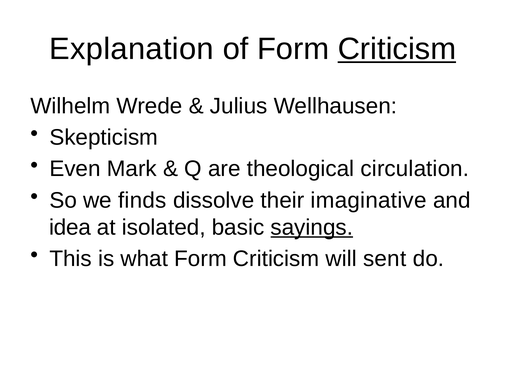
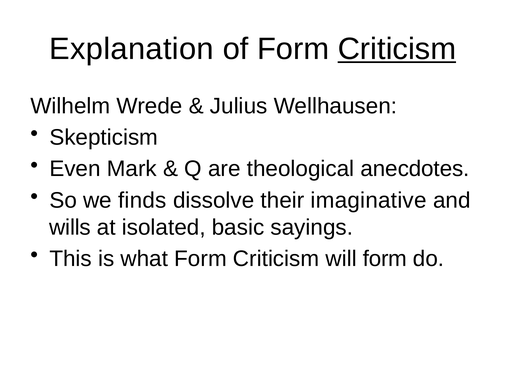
circulation: circulation -> anecdotes (415, 169)
idea: idea -> wills (70, 228)
sayings underline: present -> none (312, 228)
will sent: sent -> form (385, 259)
